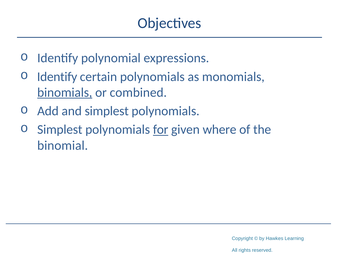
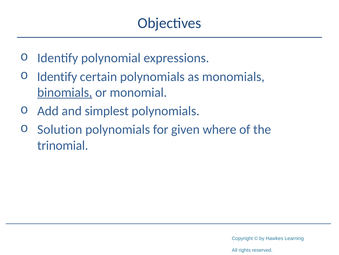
combined: combined -> monomial (138, 92)
Simplest: Simplest -> Solution (60, 129)
for underline: present -> none (161, 129)
binomial: binomial -> trinomial (63, 145)
